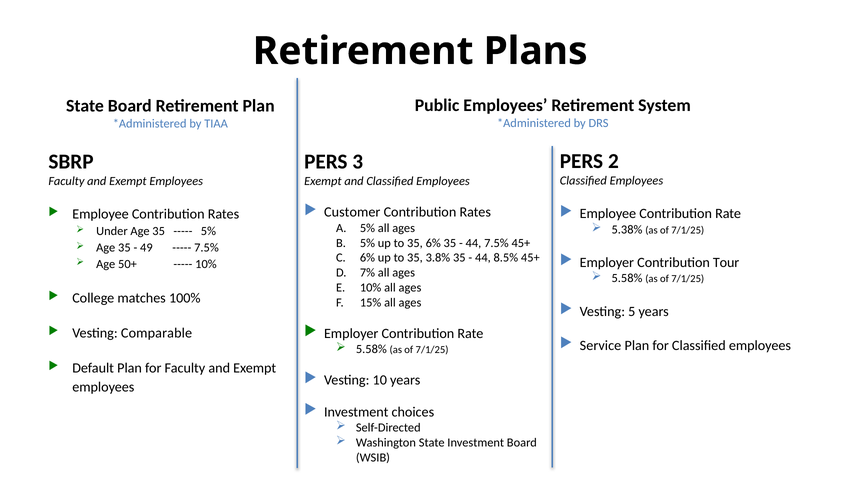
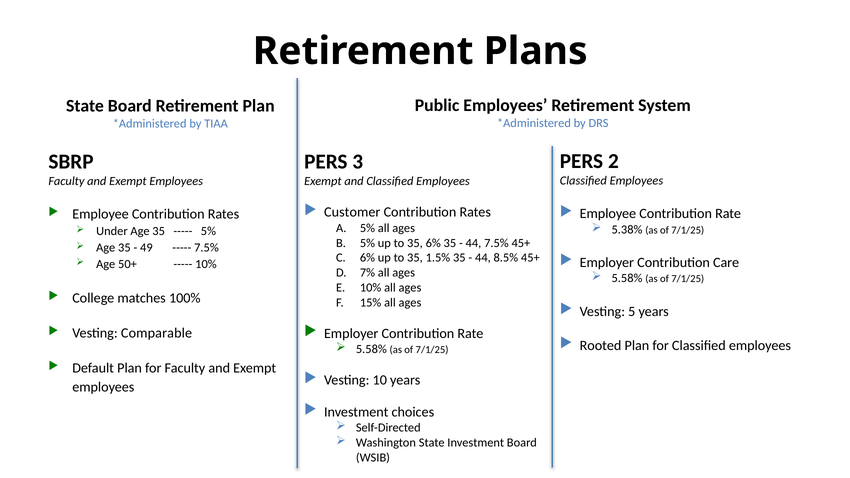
3.8%: 3.8% -> 1.5% (438, 258)
Tour: Tour -> Care (726, 263)
Service: Service -> Rooted (601, 345)
